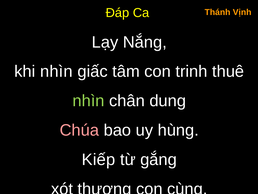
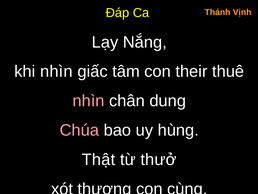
trinh: trinh -> their (191, 71)
nhìn colour: light green -> pink (89, 101)
Kiếp: Kiếp -> Thật (98, 159)
gắng: gắng -> thưở (158, 159)
